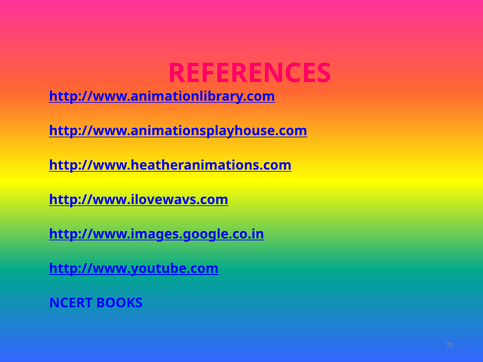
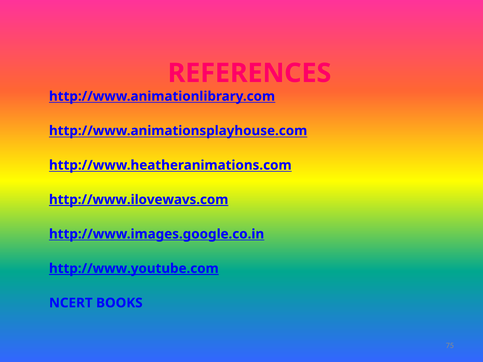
http://www.ilovewavs.com underline: none -> present (139, 200)
